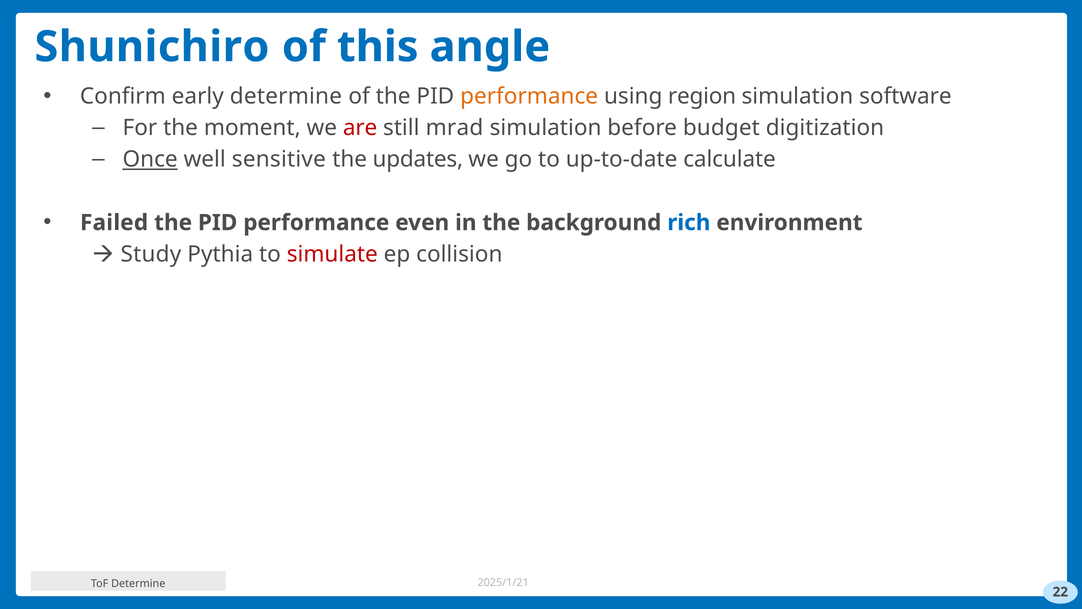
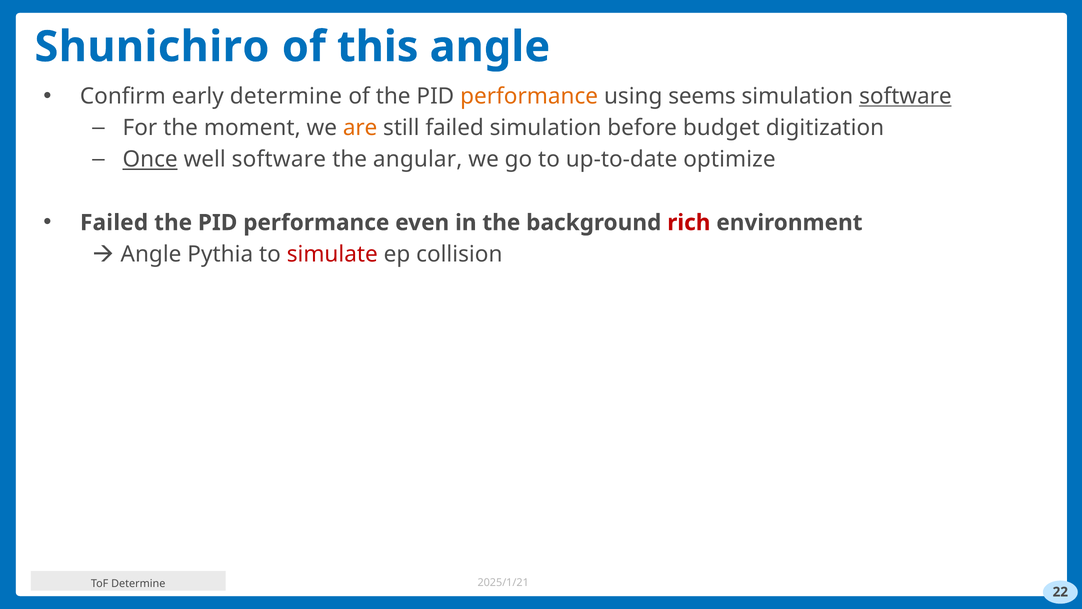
region: region -> seems (702, 96)
software underline: none -> present (905, 96)
are colour: red -> orange (360, 128)
still mrad: mrad -> failed (455, 128)
well sensitive: sensitive -> software (279, 159)
updates: updates -> angular (418, 159)
calculate: calculate -> optimize (729, 159)
rich colour: blue -> red (689, 223)
Study: Study -> Angle (151, 254)
